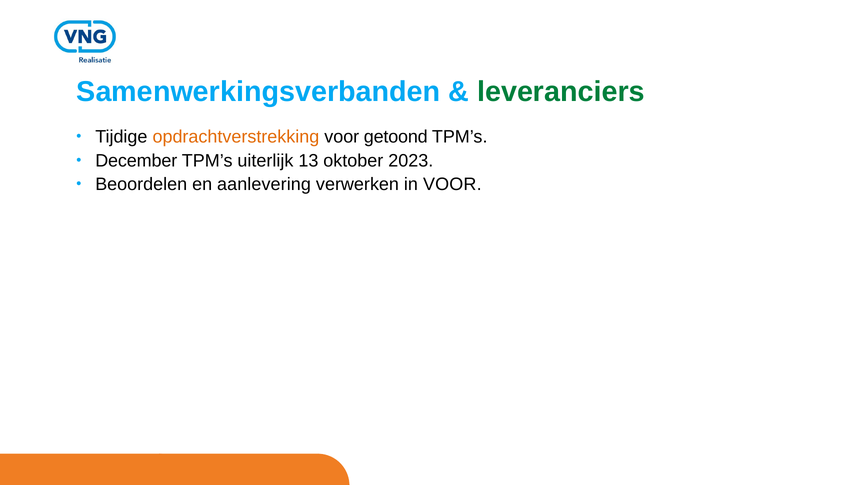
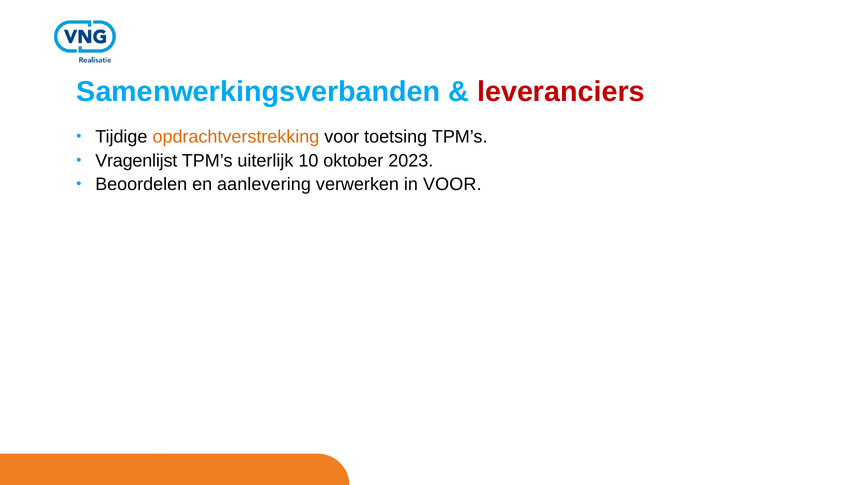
leveranciers colour: green -> red (561, 92)
getoond: getoond -> toetsing (396, 137)
December: December -> Vragenlijst (136, 161)
13: 13 -> 10 (308, 161)
